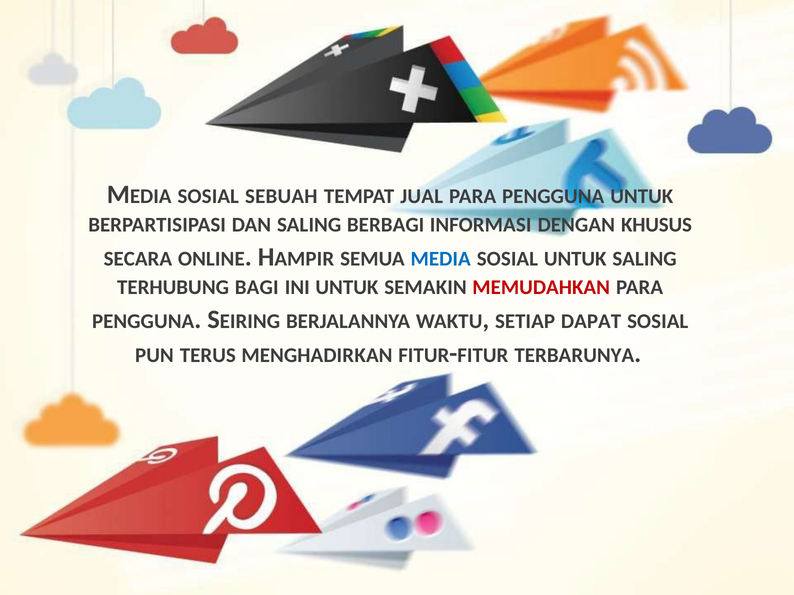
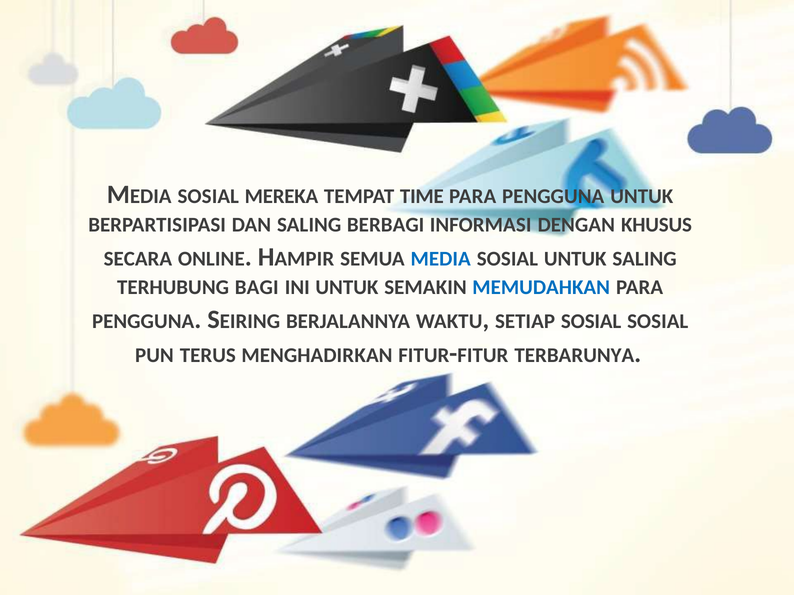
SEBUAH: SEBUAH -> MEREKA (281, 196)
JUAL: JUAL -> TIME (422, 196)
MEMUDAHKAN colour: red -> blue (541, 288)
SETIAP DAPAT: DAPAT -> SOSIAL (591, 322)
